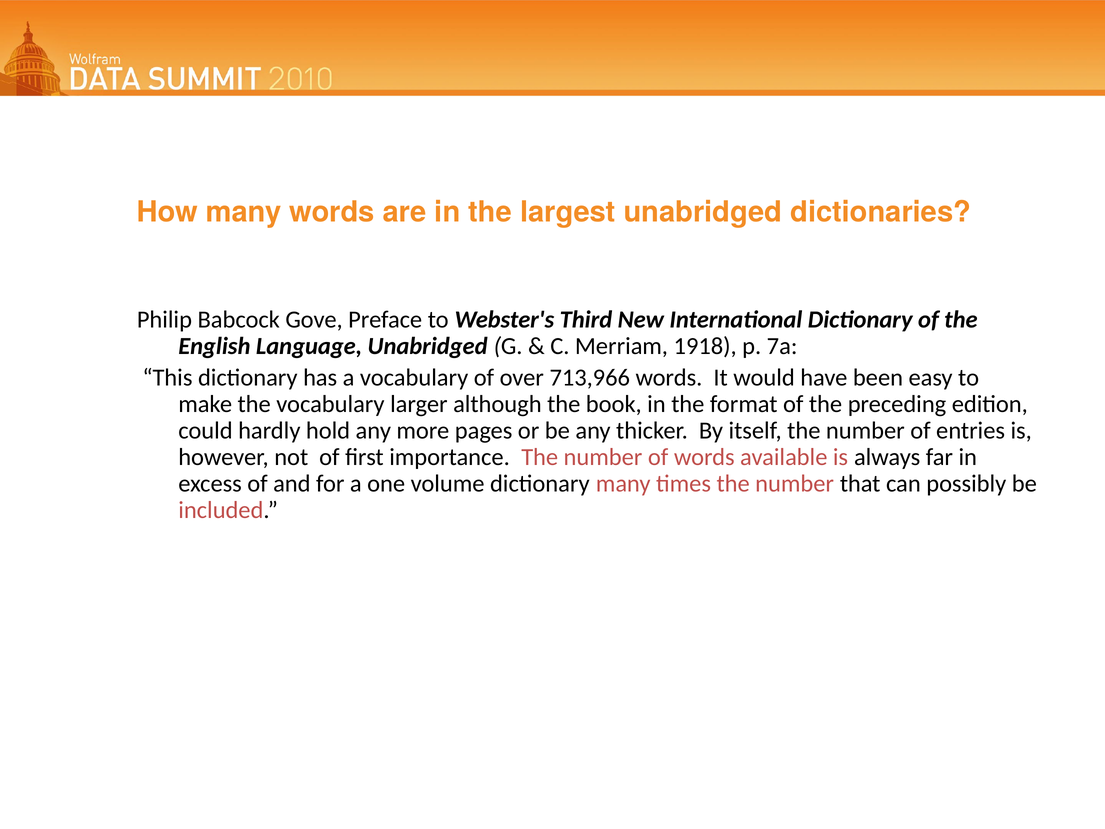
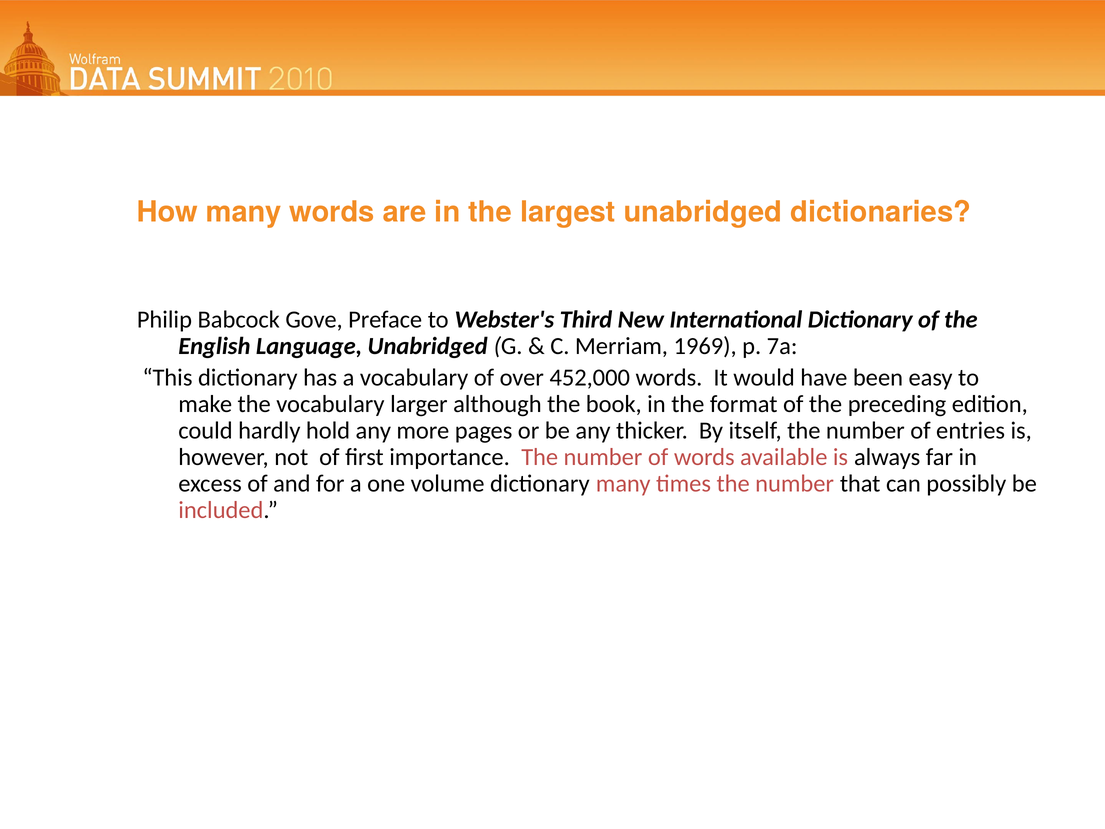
1918: 1918 -> 1969 (705, 346)
713,966: 713,966 -> 452,000 (590, 377)
